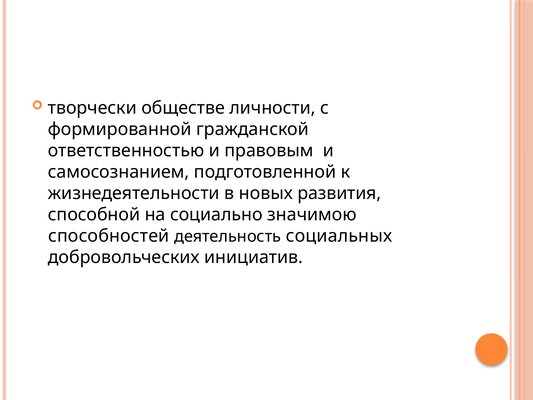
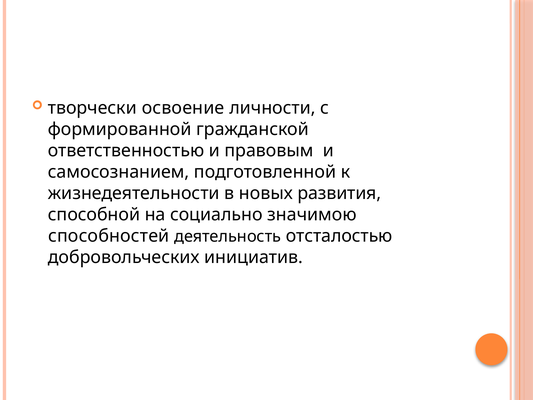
обществе: обществе -> освоение (183, 108)
социальных: социальных -> отсталостью (339, 236)
